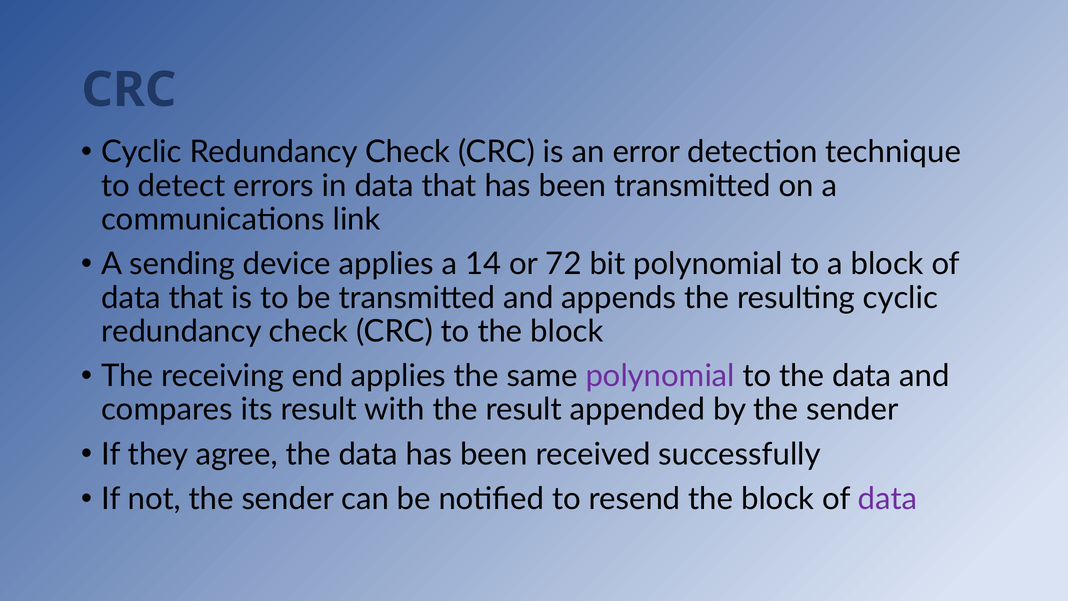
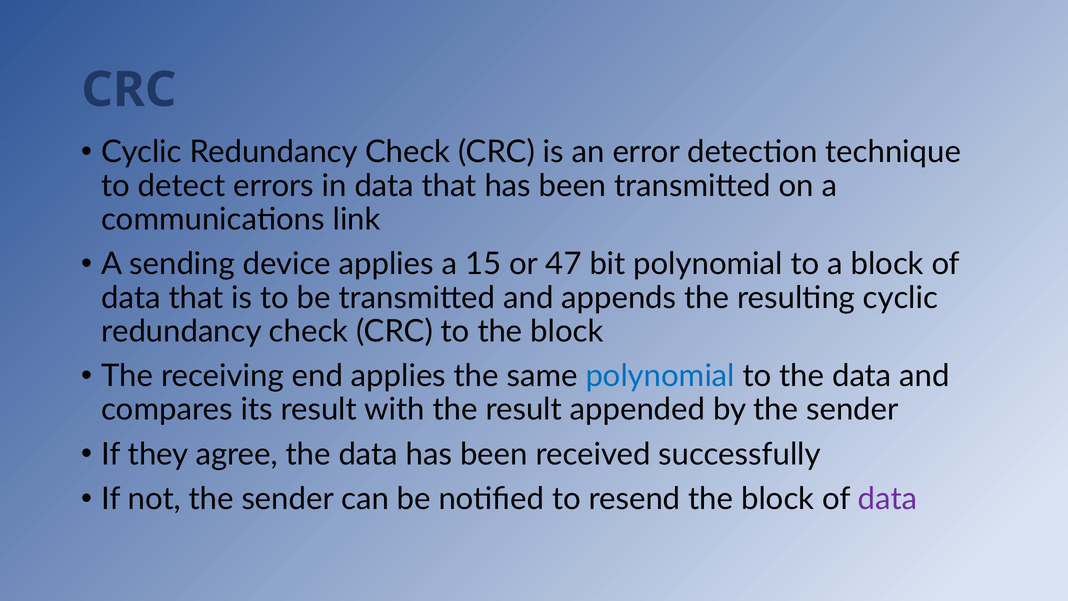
14: 14 -> 15 (483, 264)
72: 72 -> 47 (564, 264)
polynomial colour: purple -> blue (660, 376)
